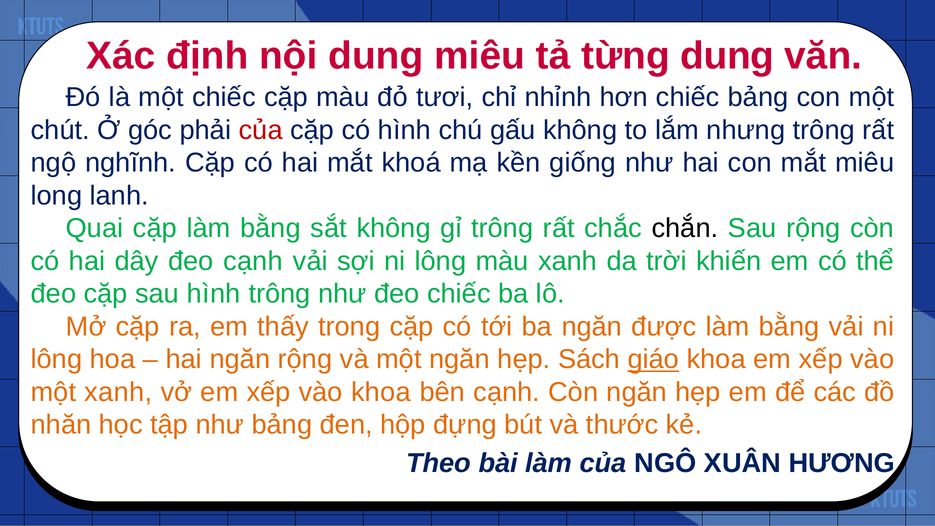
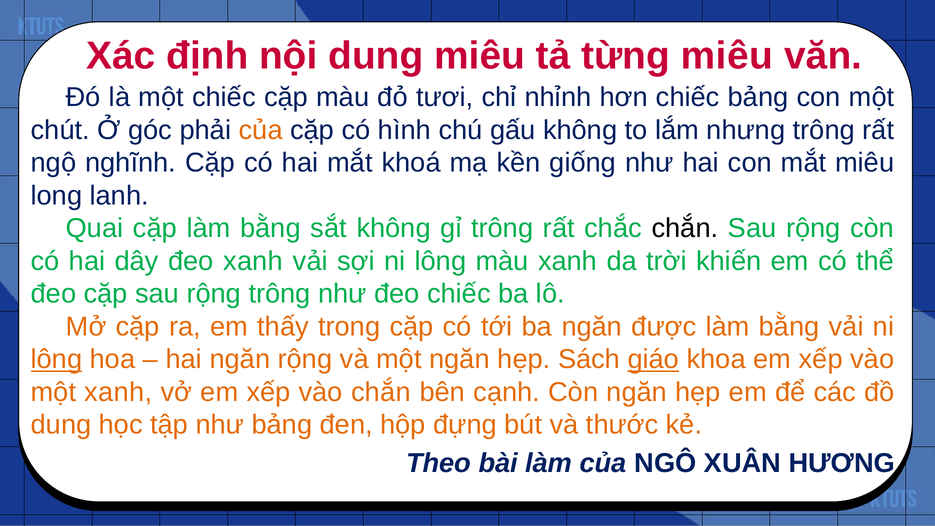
từng dung: dung -> miêu (727, 56)
của colour: red -> orange (261, 130)
đeo cạnh: cạnh -> xanh (253, 261)
cặp sau hình: hình -> rộng (214, 294)
lông underline: none -> present (56, 359)
vào khoa: khoa -> chắn (381, 392)
nhăn: nhăn -> dung (61, 425)
